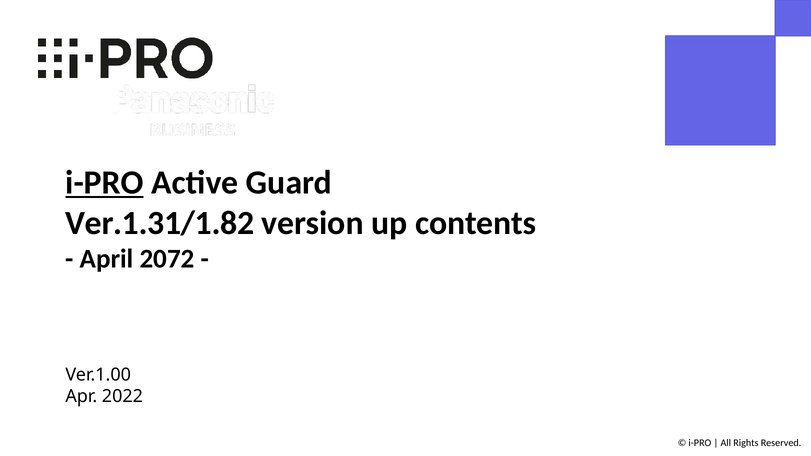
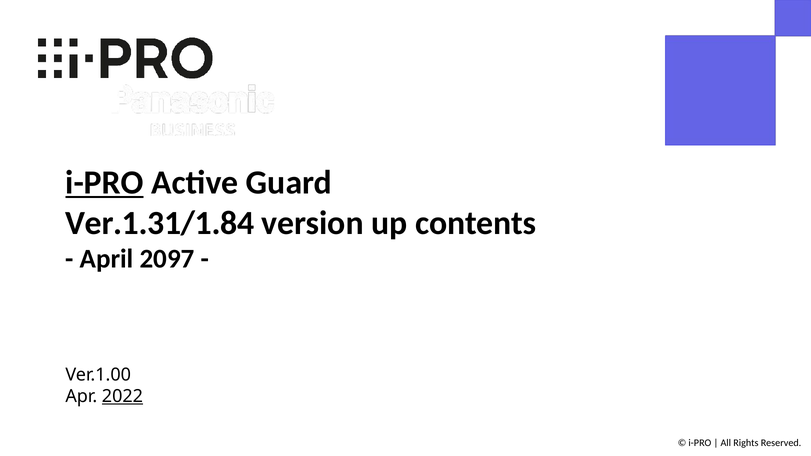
Ver.1.31/1.82: Ver.1.31/1.82 -> Ver.1.31/1.84 (160, 223)
2072: 2072 -> 2097 (167, 259)
2022 underline: none -> present (122, 397)
